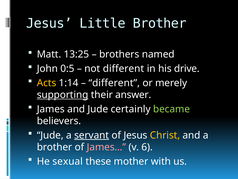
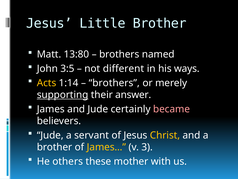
13:25: 13:25 -> 13:80 (76, 54)
0:5: 0:5 -> 3:5 (67, 68)
drive: drive -> ways (187, 68)
different: different -> brothers (114, 83)
became colour: light green -> pink (172, 109)
servant underline: present -> none (92, 135)
James… colour: pink -> yellow (106, 147)
6: 6 -> 3 (147, 147)
sexual: sexual -> others (68, 161)
